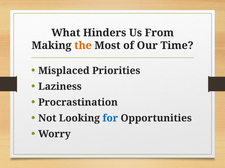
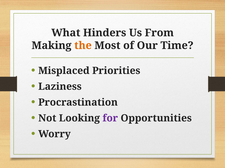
for colour: blue -> purple (110, 119)
